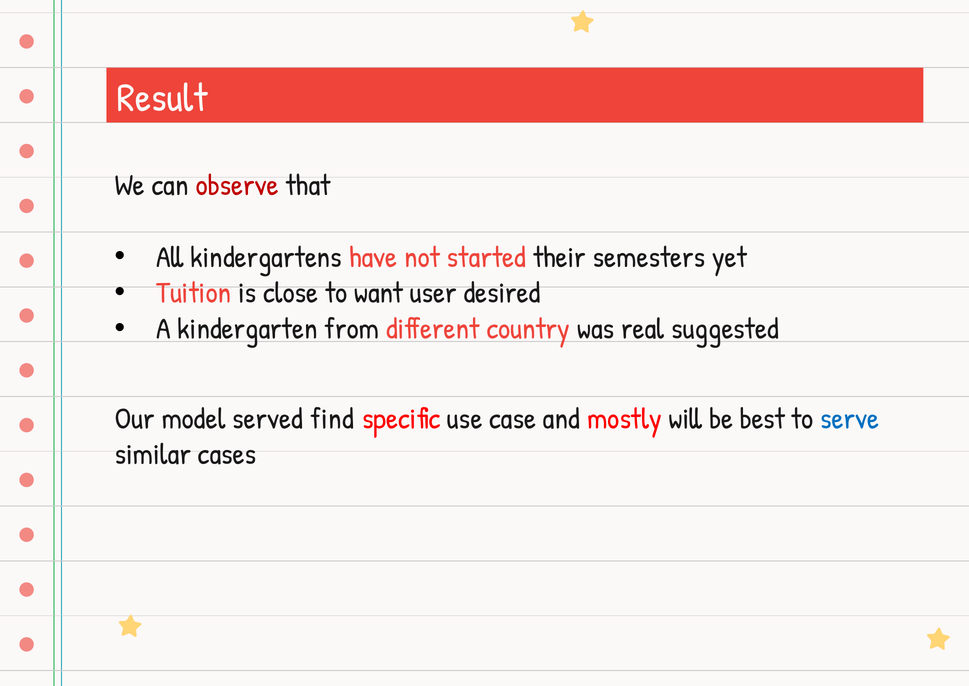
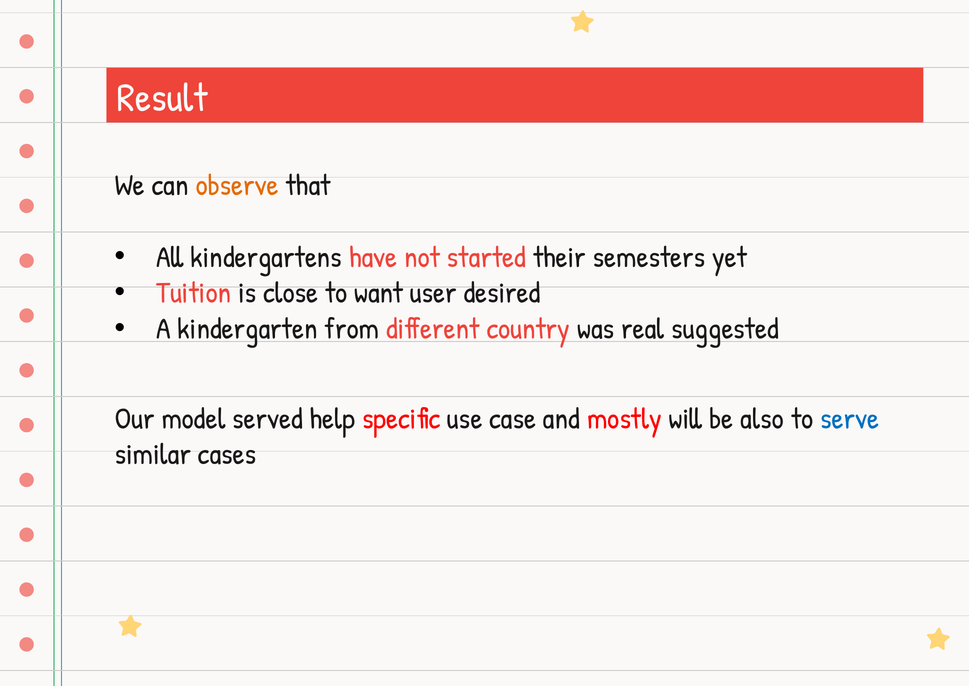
observe colour: red -> orange (237, 185)
find: find -> help (332, 418)
best: best -> also (762, 418)
